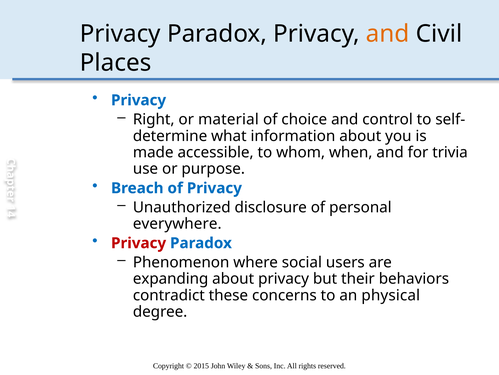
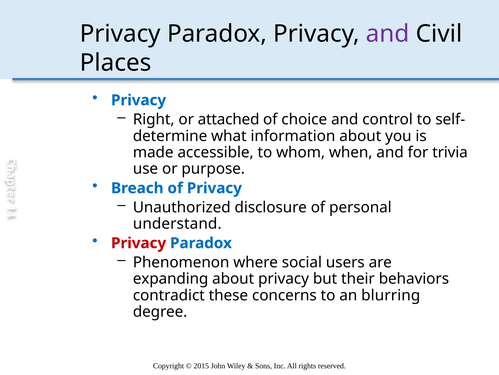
and colour: orange -> purple (388, 34)
material: material -> attached (229, 119)
everywhere: everywhere -> understand (177, 223)
physical: physical -> blurring (391, 295)
